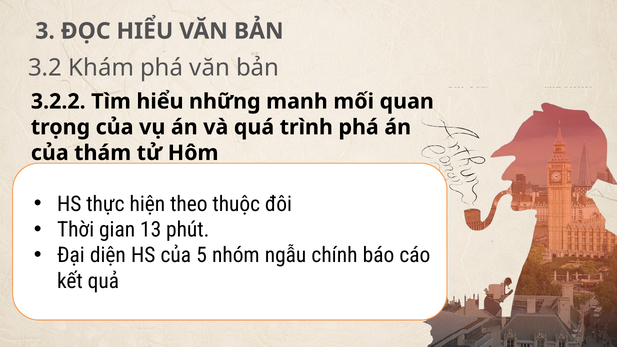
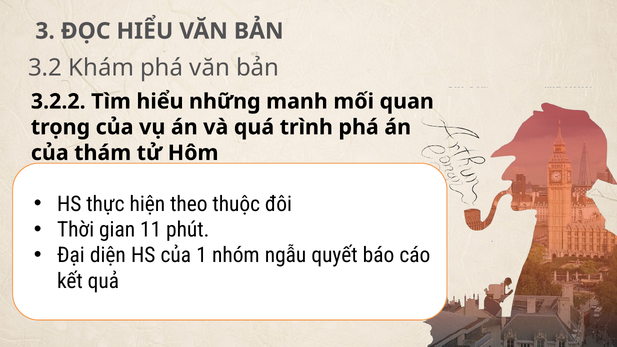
13: 13 -> 11 (151, 230)
5: 5 -> 1 (202, 255)
chính: chính -> quyết (335, 255)
